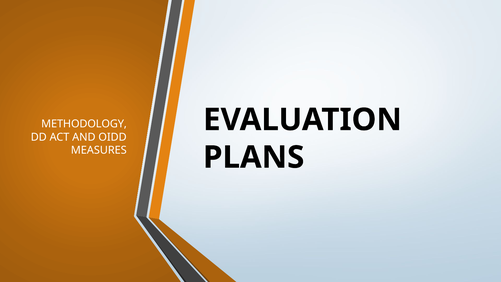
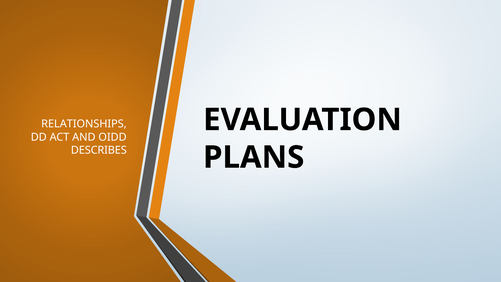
METHODOLOGY: METHODOLOGY -> RELATIONSHIPS (84, 124)
MEASURES: MEASURES -> DESCRIBES (99, 150)
